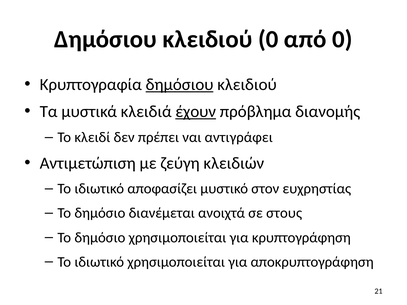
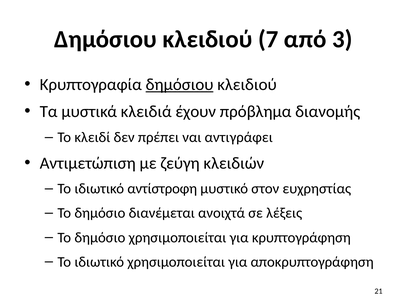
κλειδιού 0: 0 -> 7 (268, 39)
από 0: 0 -> 3 (342, 39)
έχουν underline: present -> none (196, 112)
αποφασίζει: αποφασίζει -> αντίστροφη (162, 189)
στους: στους -> λέξεις (284, 213)
